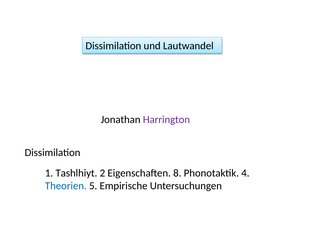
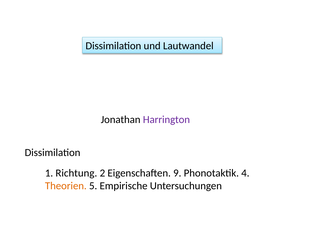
Tashlhiyt: Tashlhiyt -> Richtung (76, 173)
8: 8 -> 9 (177, 173)
Theorien colour: blue -> orange (66, 185)
